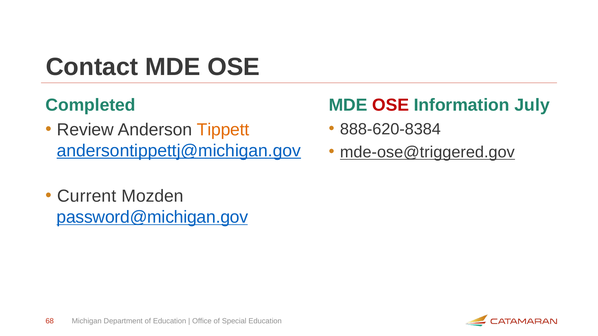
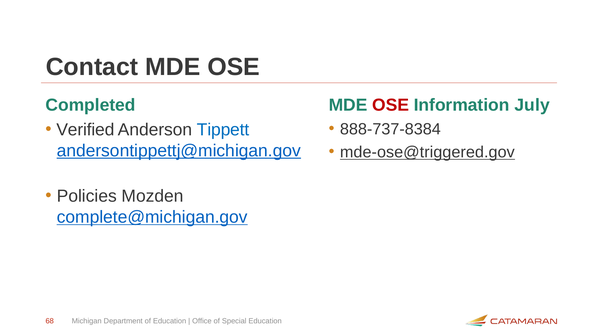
888-620-8384: 888-620-8384 -> 888-737-8384 (390, 129)
Review: Review -> Verified (85, 130)
Tippett colour: orange -> blue (223, 130)
Current: Current -> Policies (87, 196)
password@michigan.gov: password@michigan.gov -> complete@michigan.gov (152, 217)
